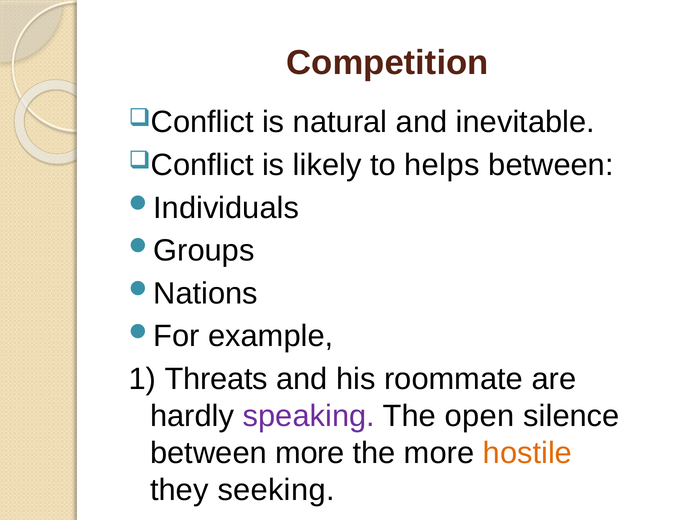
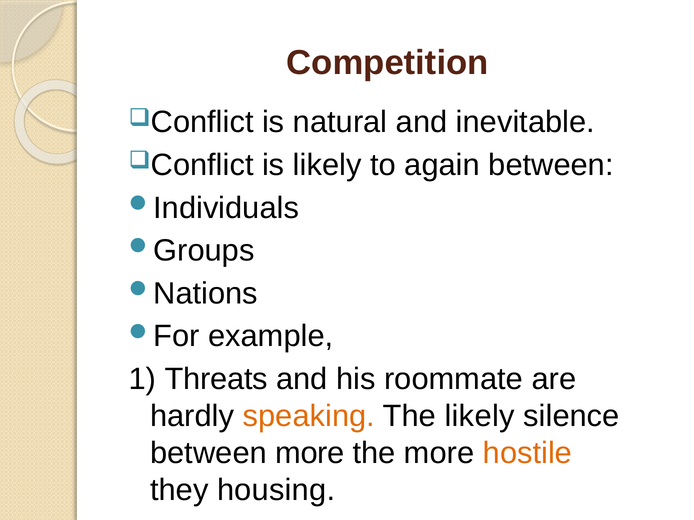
helps: helps -> again (442, 165)
speaking colour: purple -> orange (309, 417)
The open: open -> likely (480, 417)
seeking: seeking -> housing (276, 491)
